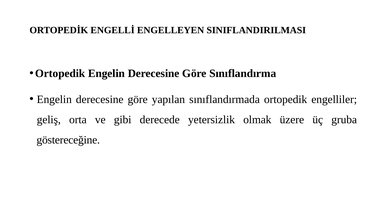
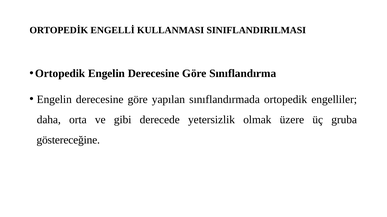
ENGELLEYEN: ENGELLEYEN -> KULLANMASI (171, 30)
geliş: geliş -> daha (49, 120)
